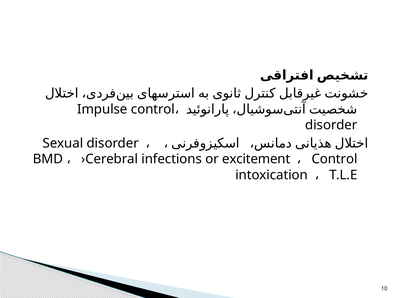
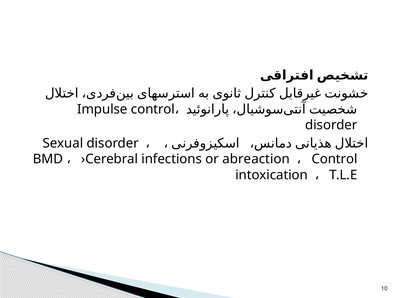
excitement: excitement -> abreaction (256, 159)
